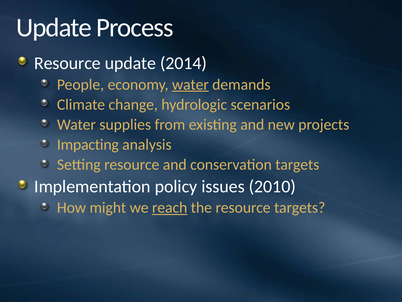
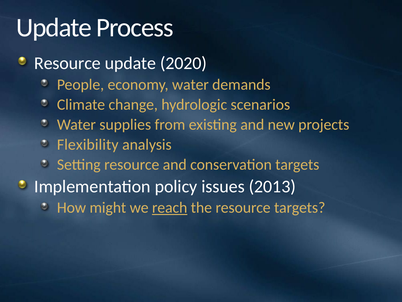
2014: 2014 -> 2020 (184, 63)
water underline: present -> none (190, 84)
Impacting: Impacting -> Flexibility (88, 144)
2010: 2010 -> 2013 (272, 186)
